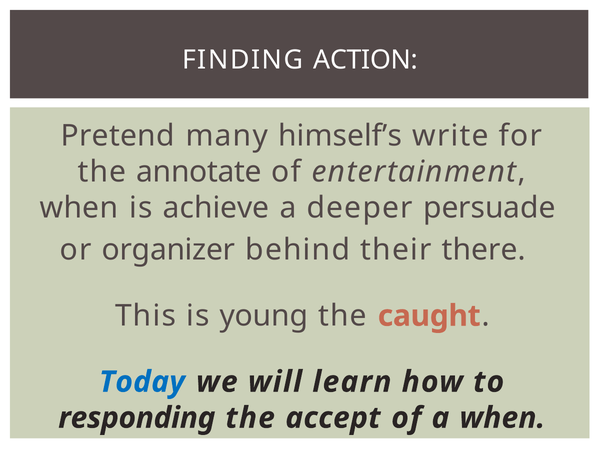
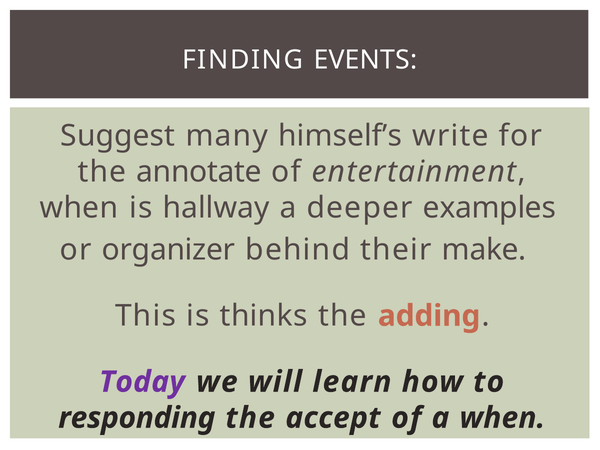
ACTION: ACTION -> EVENTS (365, 60)
Pretend: Pretend -> Suggest (118, 136)
achieve: achieve -> hallway (216, 208)
persuade: persuade -> examples (489, 208)
there: there -> make (484, 250)
young: young -> thinks (264, 316)
caught: caught -> adding (429, 316)
Today colour: blue -> purple (142, 382)
